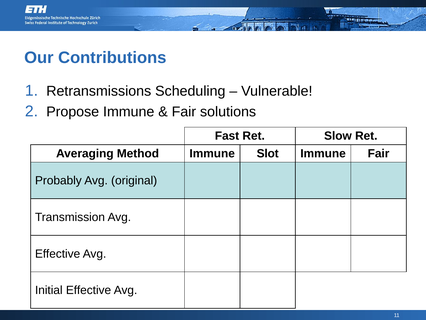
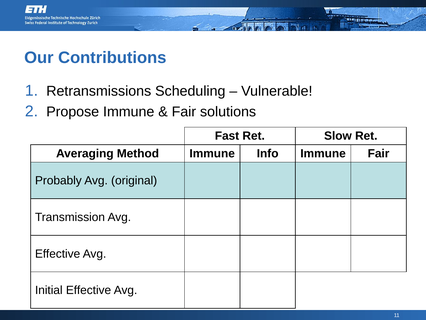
Slot: Slot -> Info (268, 153)
